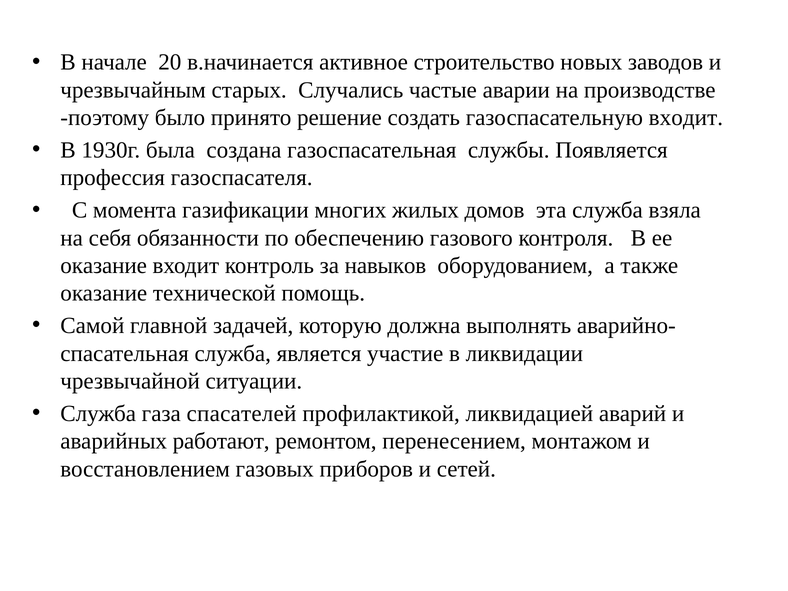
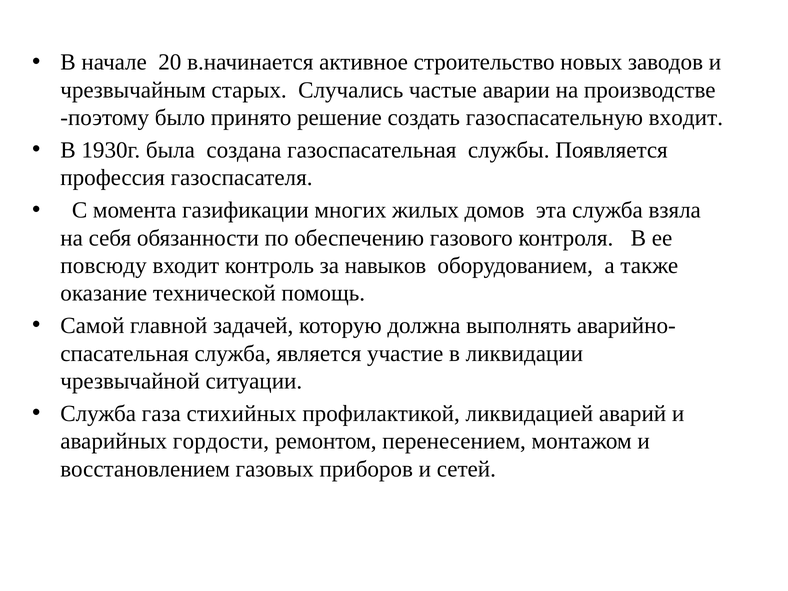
оказание: оказание -> повсюду (104, 266)
спасателей: спасателей -> стихийных (242, 413)
работают: работают -> гордости (221, 441)
